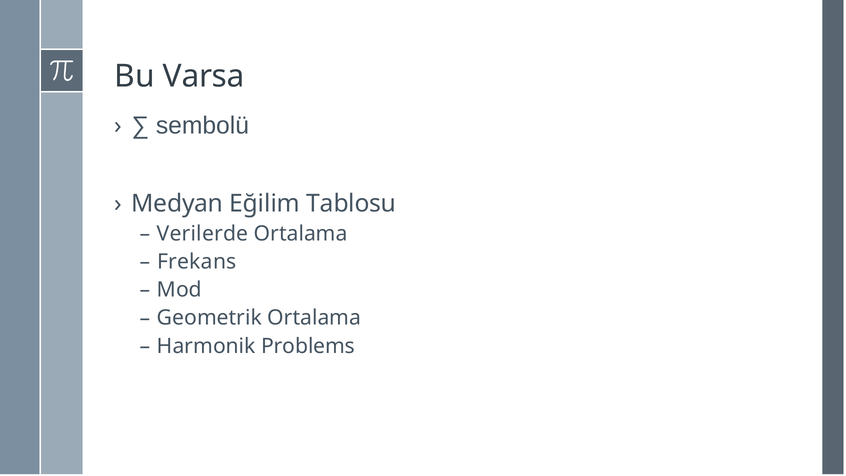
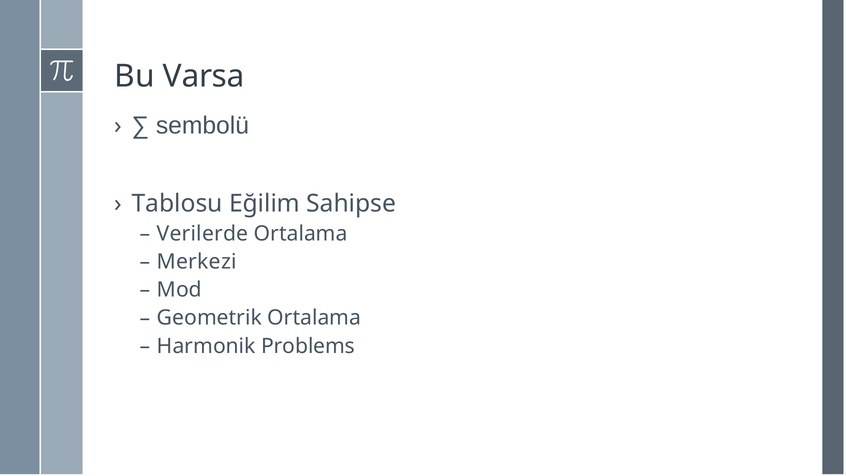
Medyan: Medyan -> Tablosu (177, 203)
Tablosu: Tablosu -> Sahipse (351, 203)
Frekans: Frekans -> Merkezi (197, 262)
